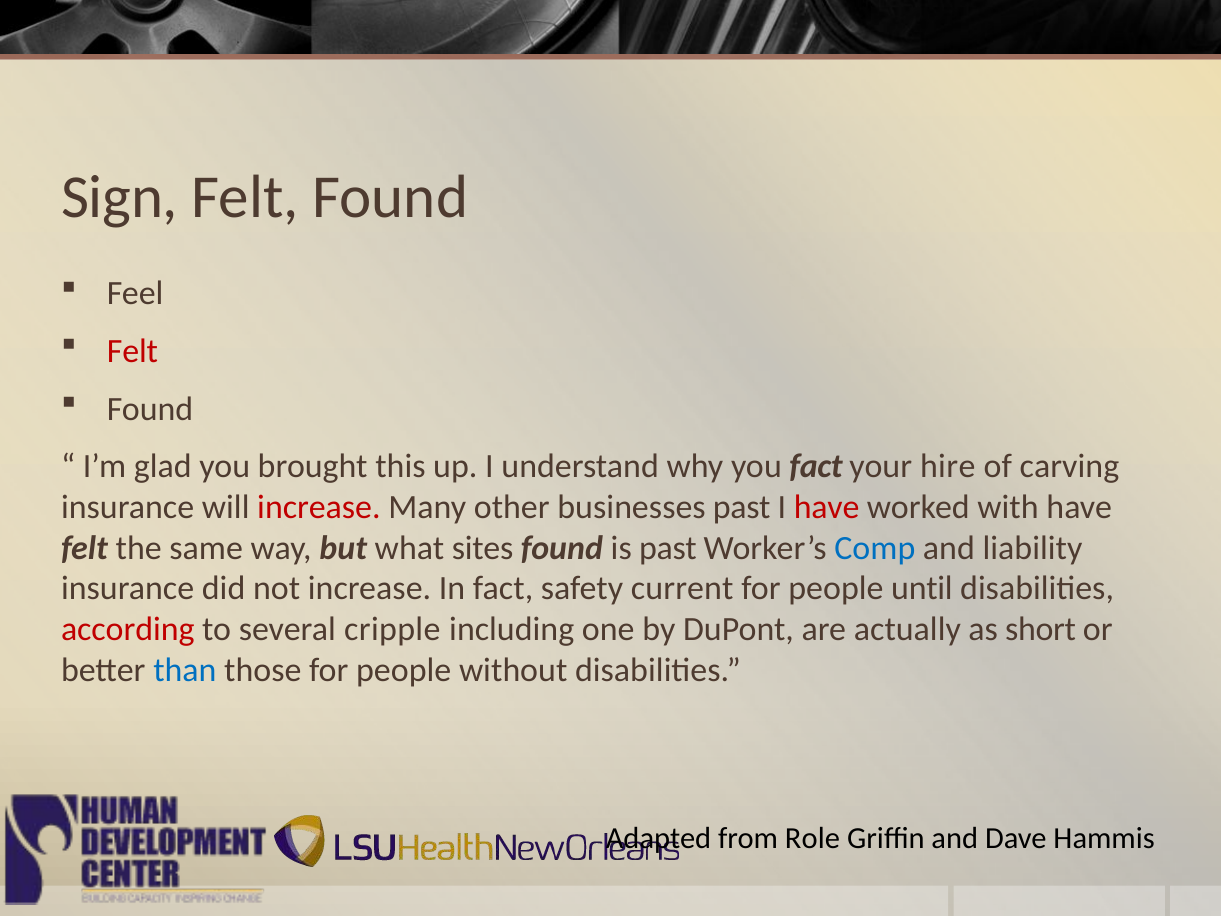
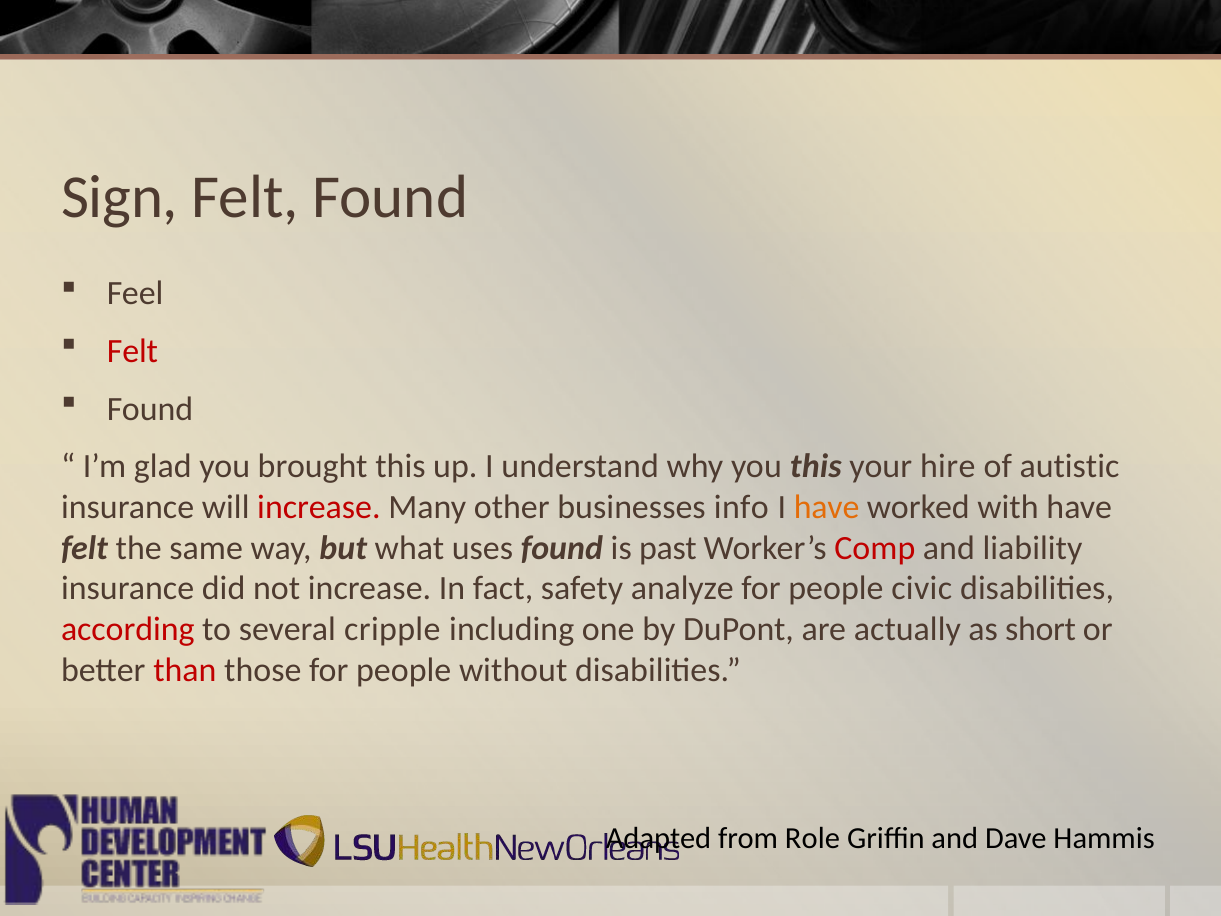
you fact: fact -> this (816, 466)
carving: carving -> autistic (1070, 466)
businesses past: past -> info (741, 507)
have colour: red -> orange (827, 507)
sites: sites -> uses (483, 548)
Comp colour: blue -> red (875, 548)
current: current -> analyze (682, 589)
until: until -> civic (922, 589)
than colour: blue -> red (185, 670)
